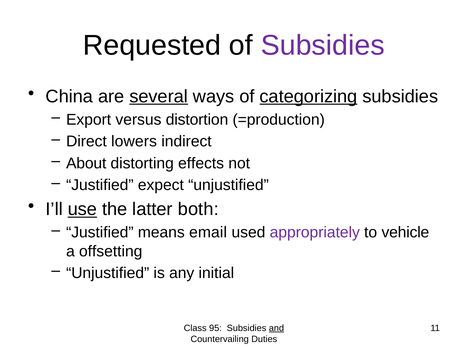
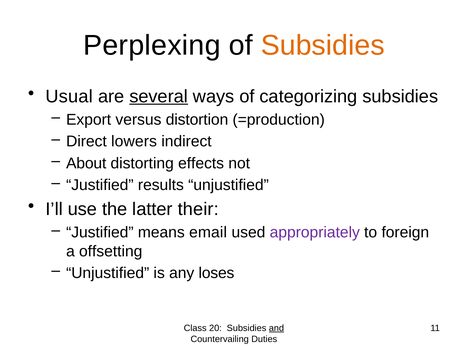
Requested: Requested -> Perplexing (152, 45)
Subsidies colour: purple -> orange (323, 45)
China: China -> Usual (69, 96)
categorizing underline: present -> none (308, 96)
expect: expect -> results (161, 185)
use underline: present -> none (82, 209)
both: both -> their (198, 209)
vehicle: vehicle -> foreign (405, 232)
initial: initial -> loses (216, 273)
95: 95 -> 20 (215, 328)
